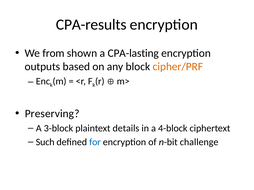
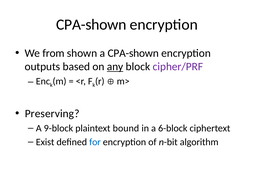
CPA-results: CPA-results -> CPA-shown (91, 25)
a CPA-lasting: CPA-lasting -> CPA-shown (133, 53)
any underline: none -> present (115, 67)
cipher/PRF colour: orange -> purple (178, 67)
3-block: 3-block -> 9-block (58, 129)
details: details -> bound (126, 129)
4-block: 4-block -> 6-block (173, 129)
Such: Such -> Exist (45, 142)
challenge: challenge -> algorithm (199, 142)
